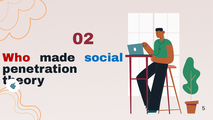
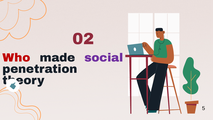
social colour: blue -> purple (104, 58)
